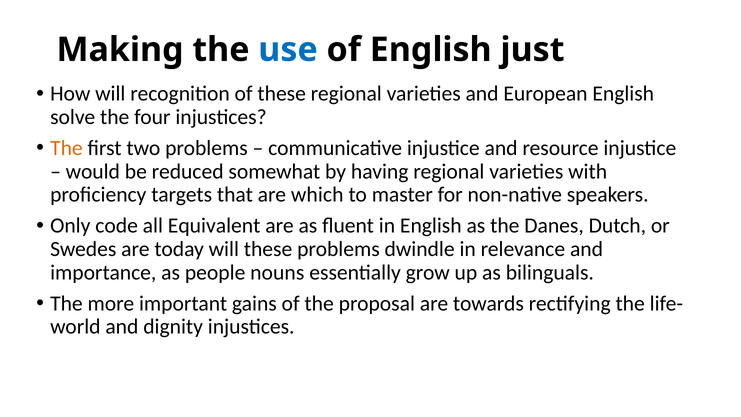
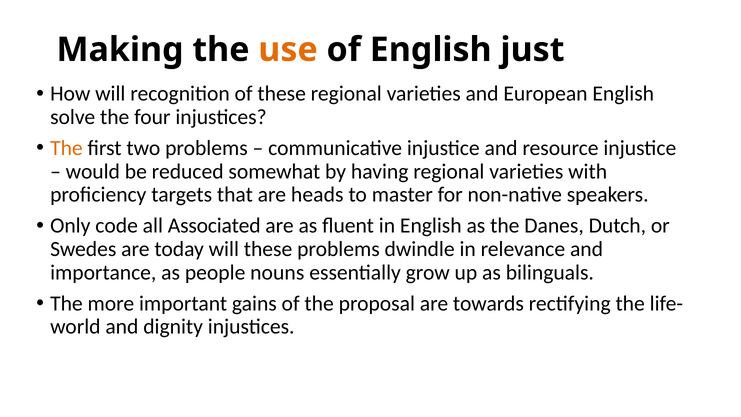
use colour: blue -> orange (288, 50)
which: which -> heads (317, 195)
Equivalent: Equivalent -> Associated (214, 226)
